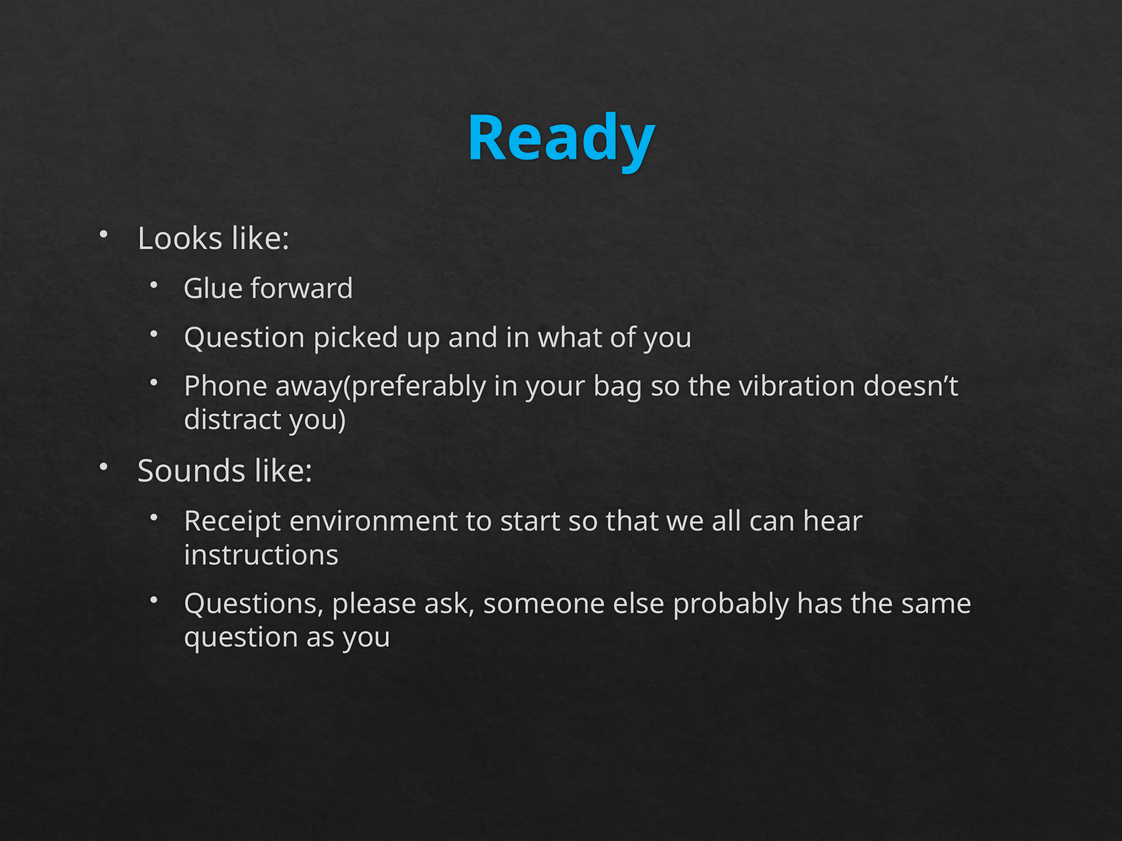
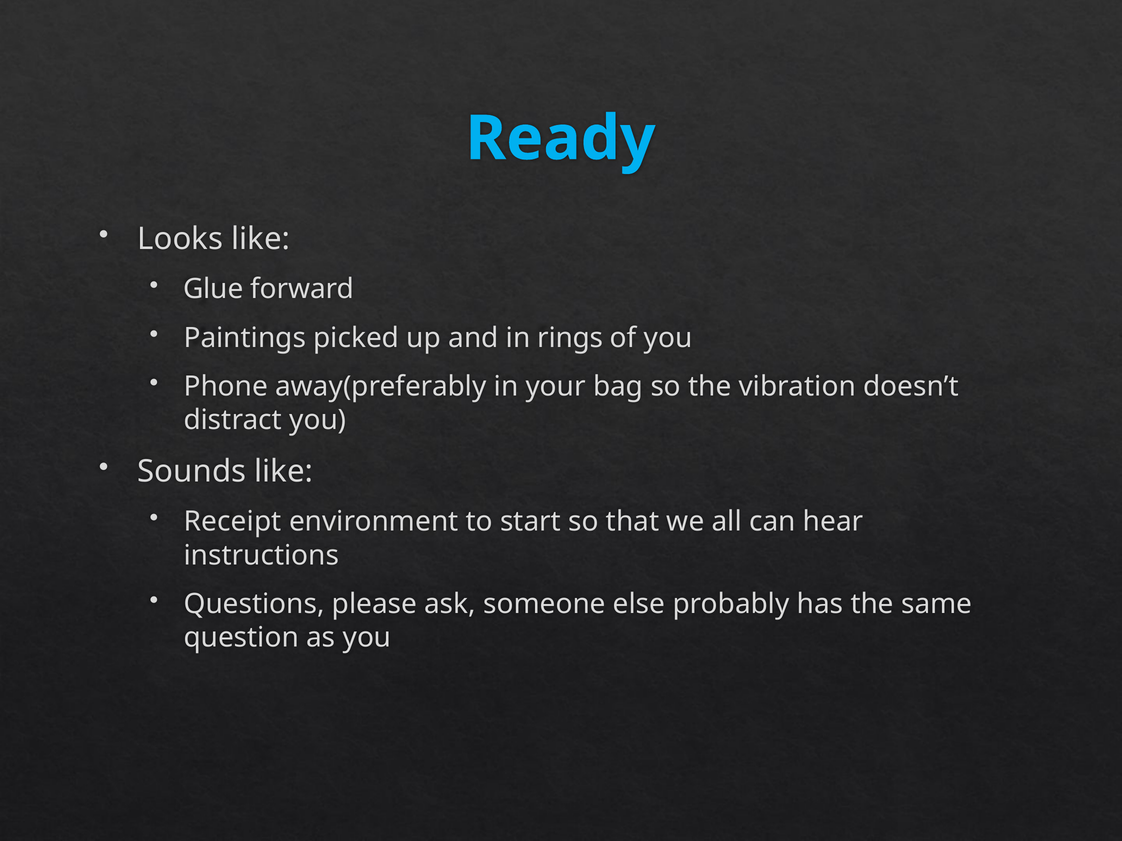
Question: Question -> Paintings (245, 338)
what: what -> rings (570, 338)
